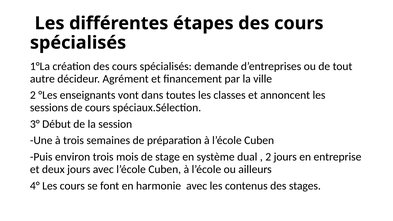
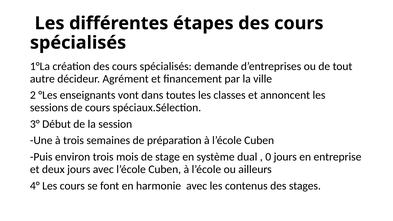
2: 2 -> 0 (268, 157)
